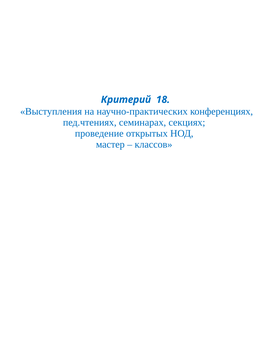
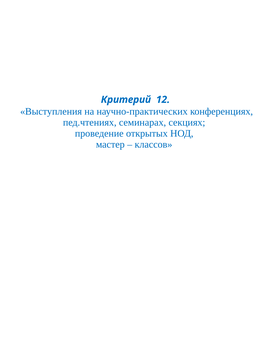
18: 18 -> 12 (163, 100)
